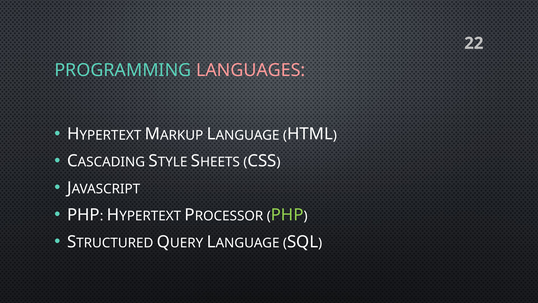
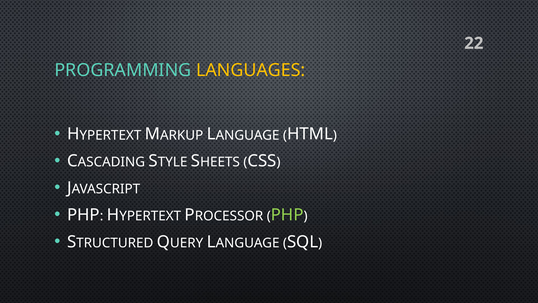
LANGUAGES colour: pink -> yellow (251, 70)
